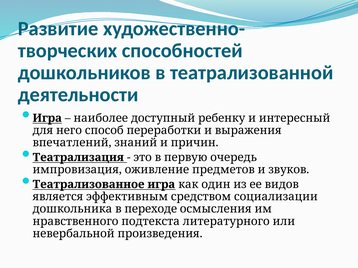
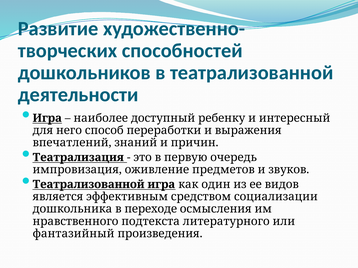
Театрализованное: Театрализованное -> Театрализованной (89, 185)
невербальной: невербальной -> фантазийный (74, 234)
